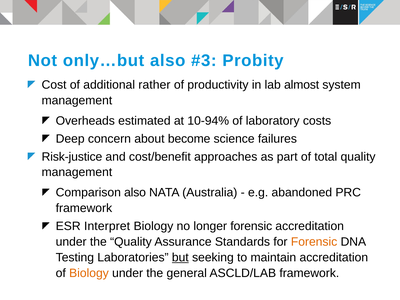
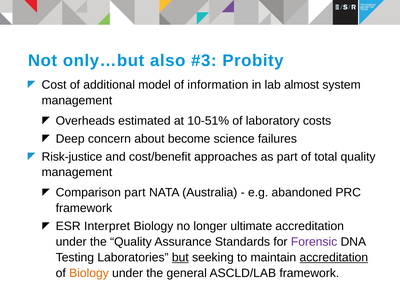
rather: rather -> model (155, 85)
productivity: productivity -> information (218, 85)
10-94%: 10-94% -> 10-51% (208, 121)
Comparison also: also -> part (135, 193)
longer forensic: forensic -> ultimate (251, 226)
Forensic colour: orange -> purple (314, 242)
accreditation underline: none -> present (334, 257)
